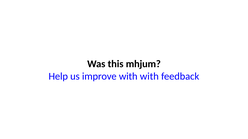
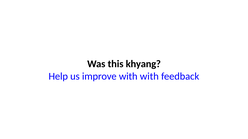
mhjum: mhjum -> khyang (143, 64)
